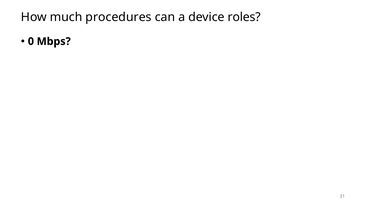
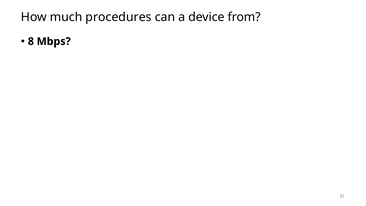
roles: roles -> from (244, 17)
0: 0 -> 8 (31, 41)
